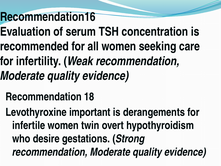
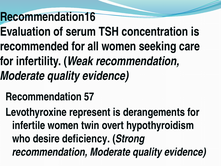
18: 18 -> 57 (89, 97)
important: important -> represent (90, 112)
gestations: gestations -> deficiency (86, 139)
